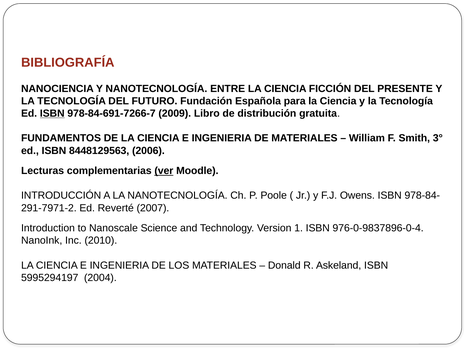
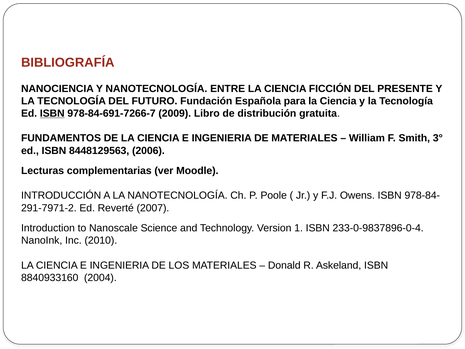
ver underline: present -> none (164, 171)
976-0-9837896-0-4: 976-0-9837896-0-4 -> 233-0-9837896-0-4 (378, 228)
5995294197: 5995294197 -> 8840933160 (50, 278)
